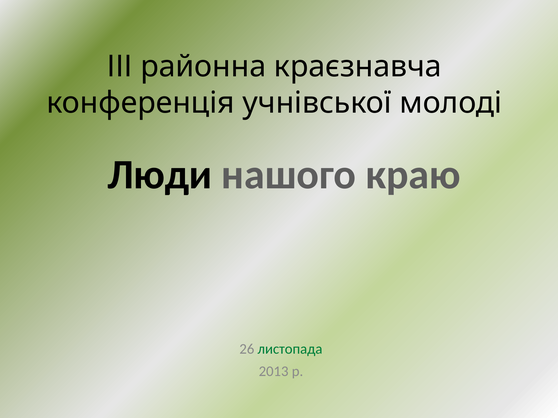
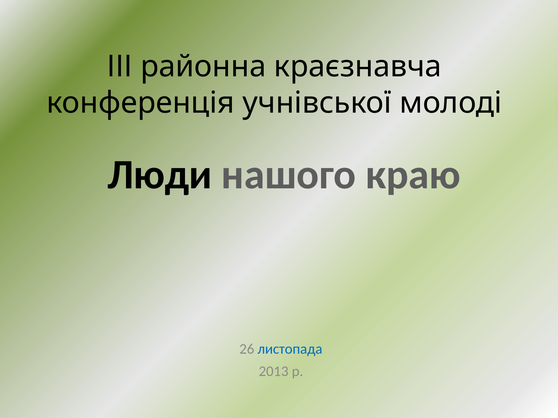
листопада colour: green -> blue (290, 349)
